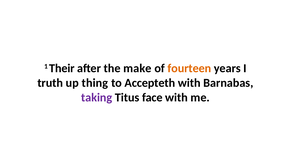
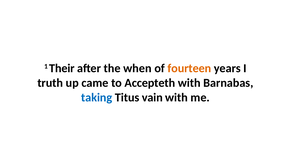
make: make -> when (137, 68)
thing: thing -> came (95, 83)
taking colour: purple -> blue (97, 97)
face: face -> vain (152, 97)
